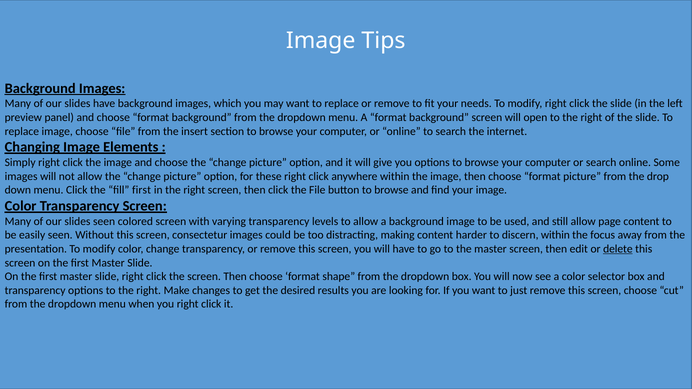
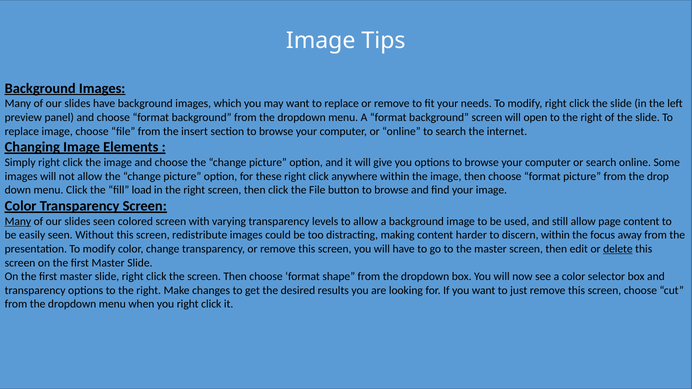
fill first: first -> load (142, 190)
Many underline: none -> present (18, 221)
consectetur: consectetur -> redistribute (200, 235)
